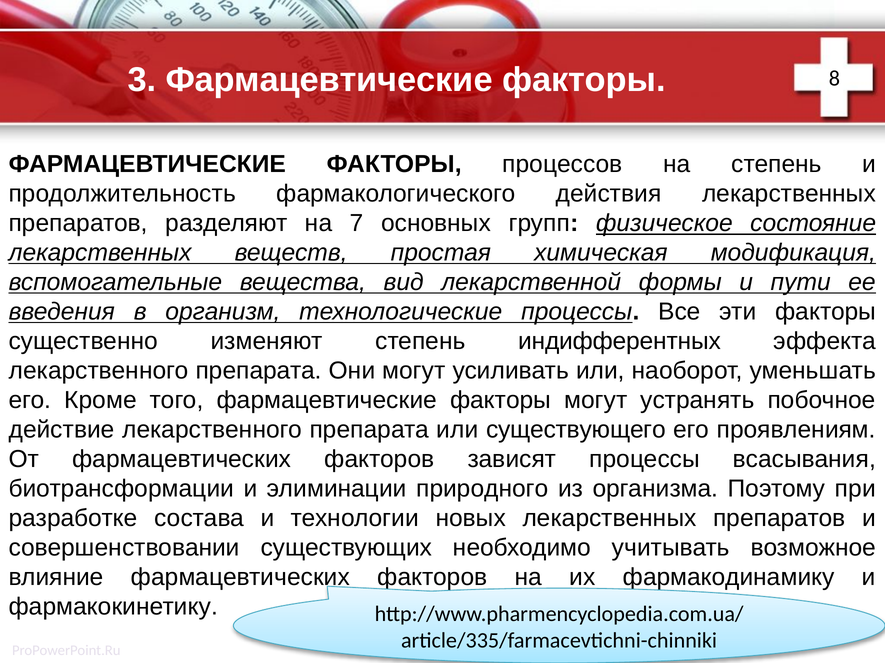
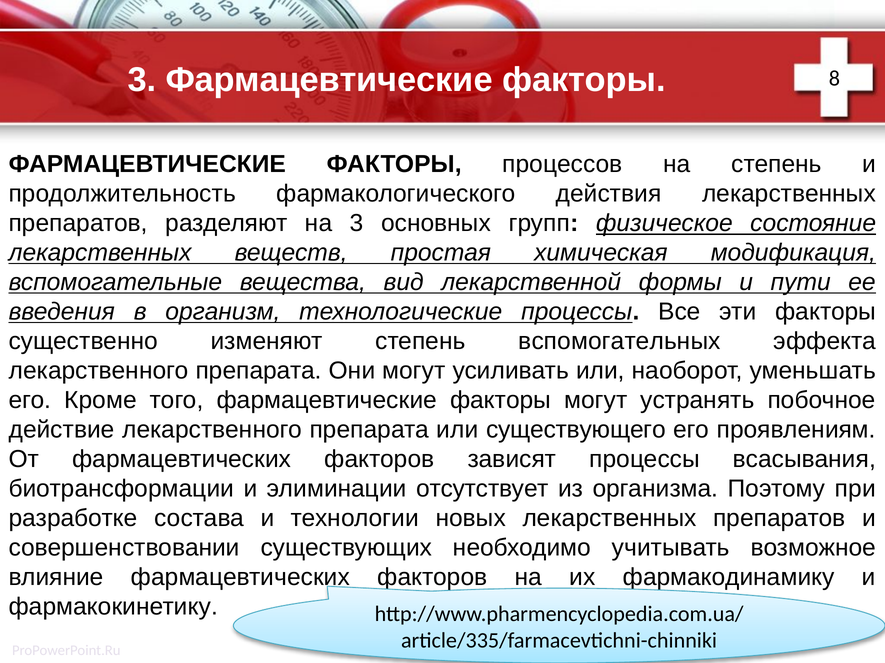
на 7: 7 -> 3 (357, 224)
индифферентных: индифферентных -> вспомогательных (620, 342)
природного: природного -> отсутствует (482, 489)
